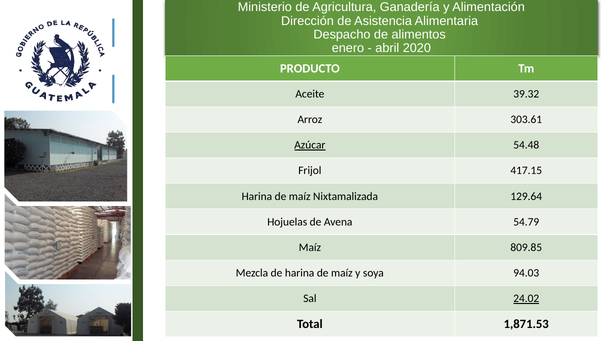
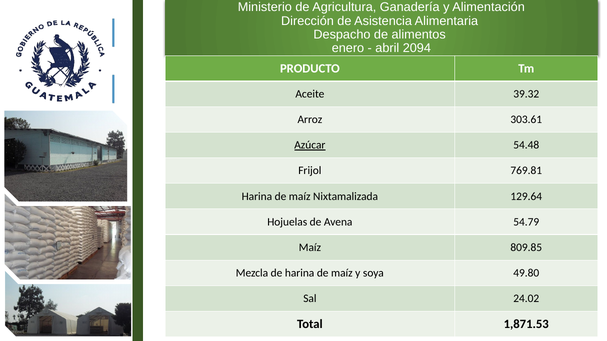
2020: 2020 -> 2094 (417, 48)
417.15: 417.15 -> 769.81 (526, 171)
94.03: 94.03 -> 49.80 (526, 273)
24.02 underline: present -> none (526, 299)
